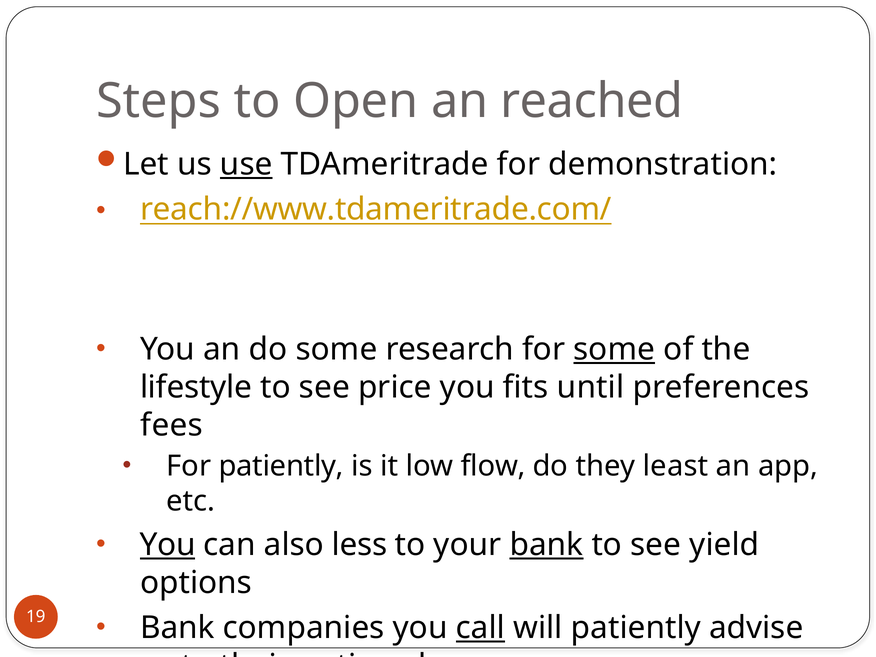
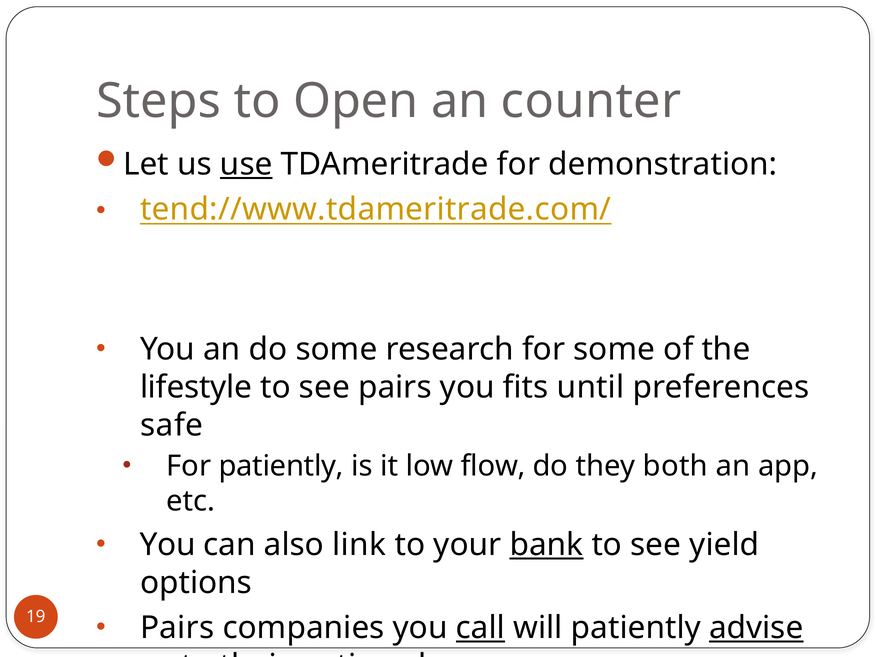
reached: reached -> counter (591, 101)
reach://www.tdameritrade.com/: reach://www.tdameritrade.com/ -> tend://www.tdameritrade.com/ (376, 209)
some underline: present -> none (614, 350)
see price: price -> pairs (395, 387)
fees: fees -> safe (172, 425)
least: least -> both (675, 466)
You underline: present -> none (168, 545)
less: less -> link (359, 545)
Bank: Bank -> Pairs (177, 628)
advise underline: none -> present (756, 628)
